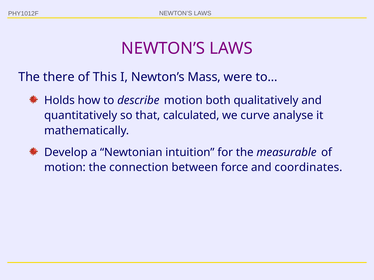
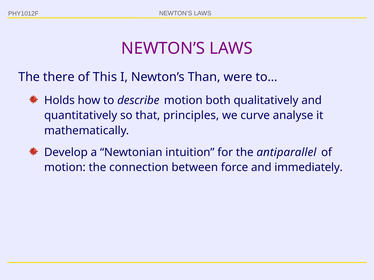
Mass: Mass -> Than (204, 77)
calculated: calculated -> principles (191, 116)
measurable: measurable -> antiparallel (286, 153)
coordinates: coordinates -> immediately (309, 168)
